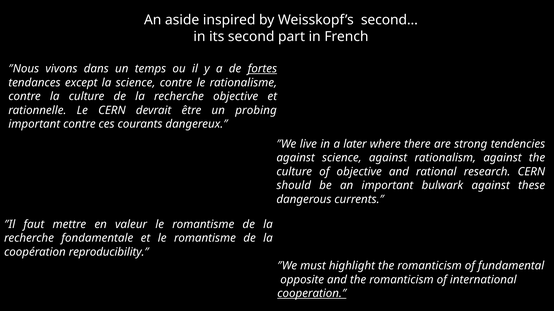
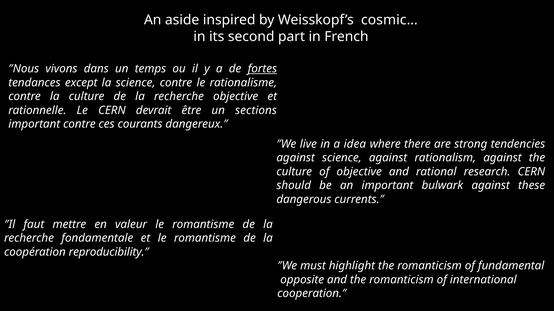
second…: second… -> cosmic… (389, 20)
probing: probing -> sections (256, 110)
later: later -> idea (355, 144)
cooperation.″ underline: present -> none (312, 294)
